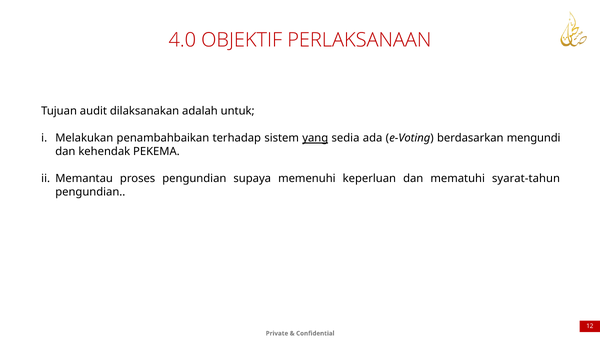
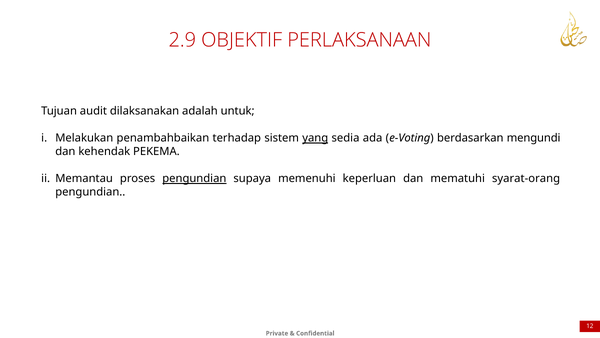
4.0: 4.0 -> 2.9 (182, 40)
pengundian underline: none -> present (194, 178)
syarat-tahun: syarat-tahun -> syarat-orang (526, 178)
